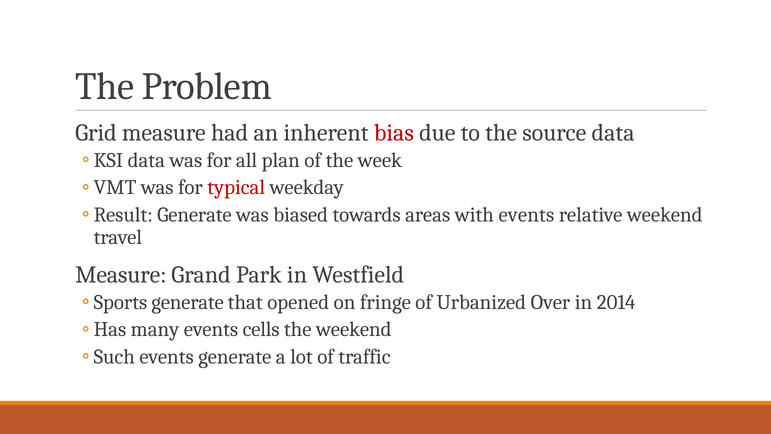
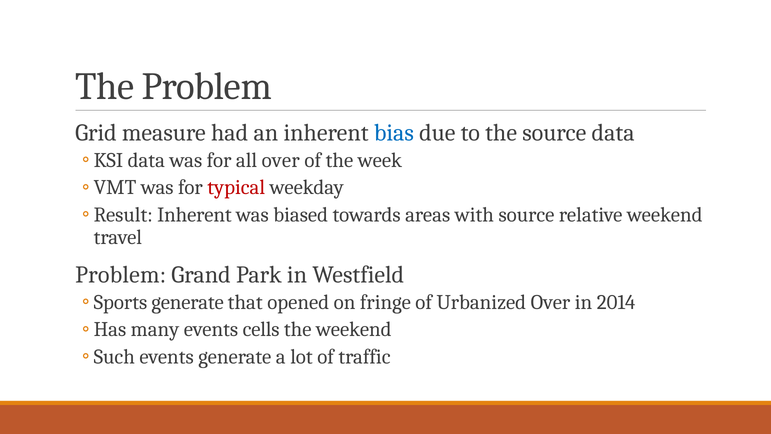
bias colour: red -> blue (394, 132)
all plan: plan -> over (281, 160)
Generate: Generate -> Inherent (194, 215)
with events: events -> source (526, 215)
Measure: Measure -> Problem (121, 274)
